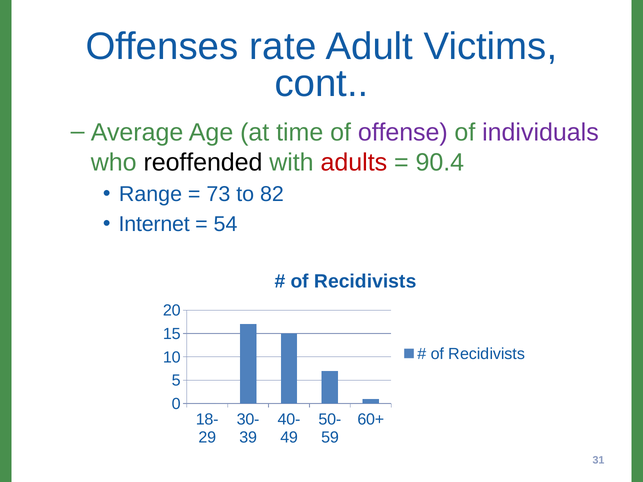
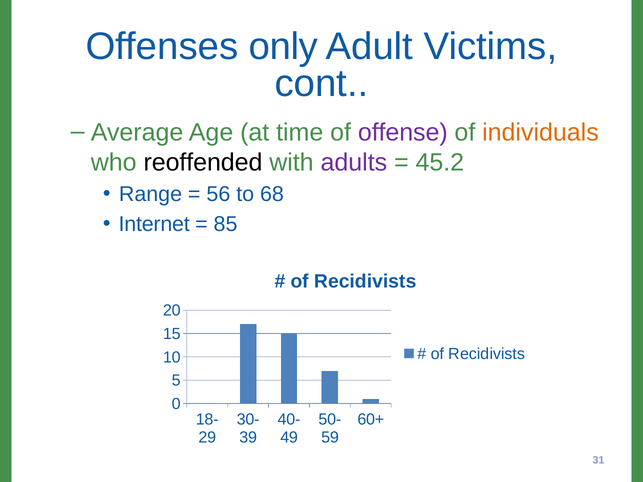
rate: rate -> only (283, 47)
individuals colour: purple -> orange (540, 132)
adults colour: red -> purple (354, 162)
90.4: 90.4 -> 45.2 (440, 162)
73: 73 -> 56 (218, 194)
82: 82 -> 68 (272, 194)
54: 54 -> 85 (225, 224)
